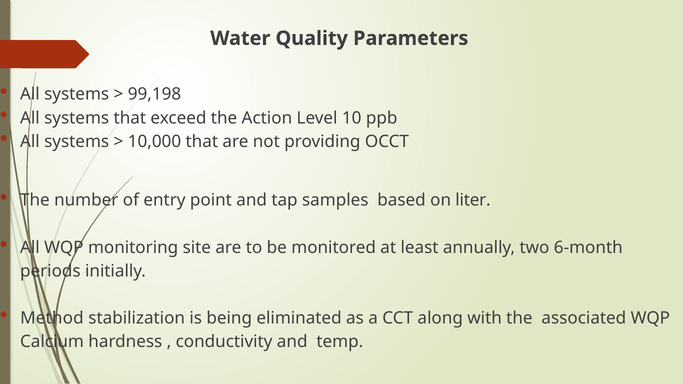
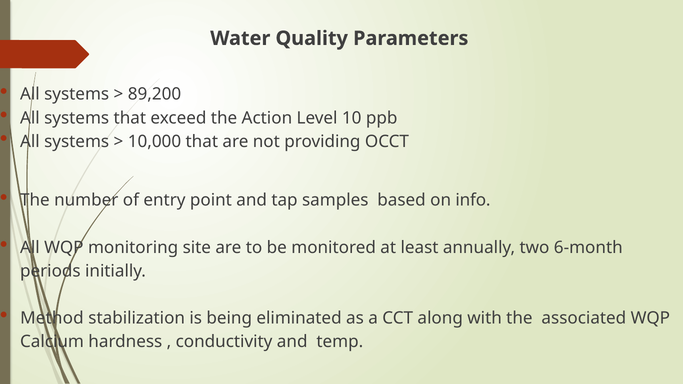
99,198: 99,198 -> 89,200 (154, 94)
liter: liter -> info (473, 200)
